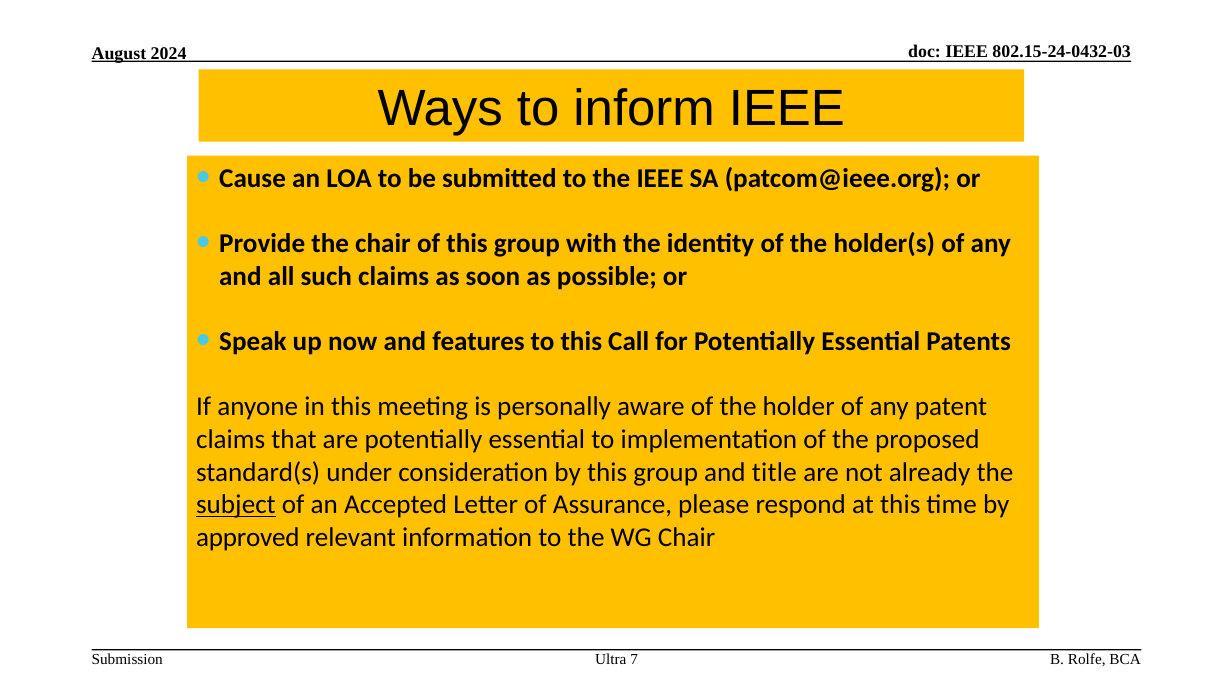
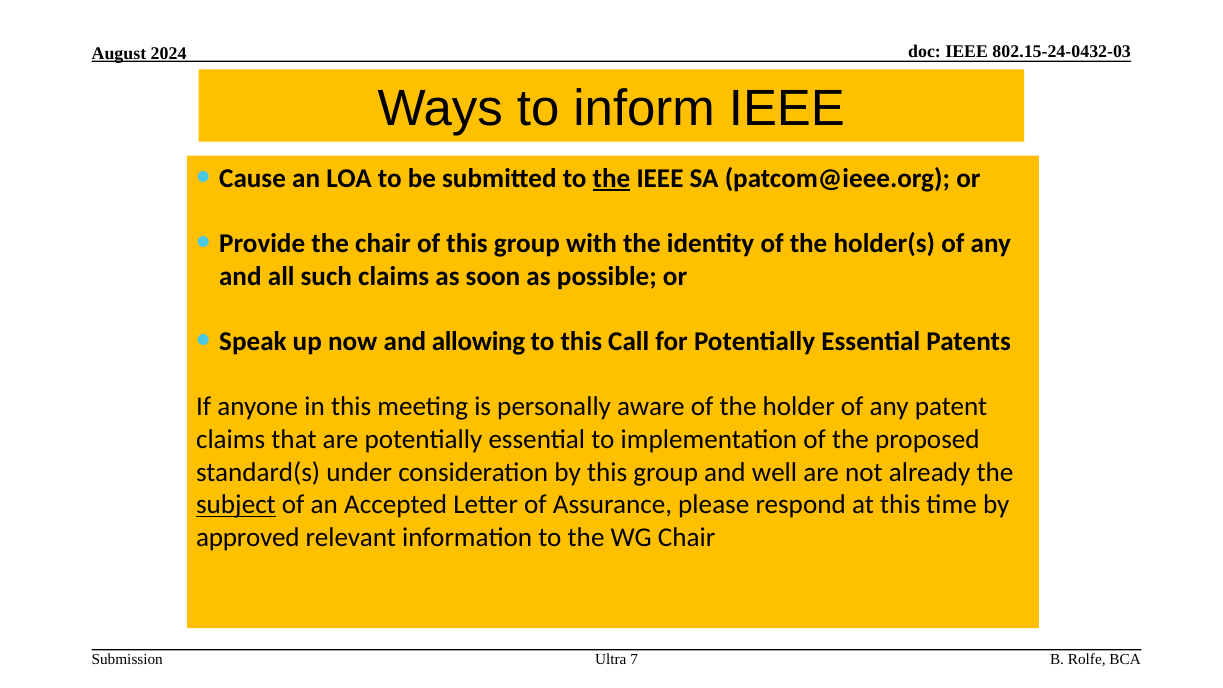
the underline: none -> present (612, 178)
features: features -> allowing (479, 342)
title: title -> well (775, 472)
